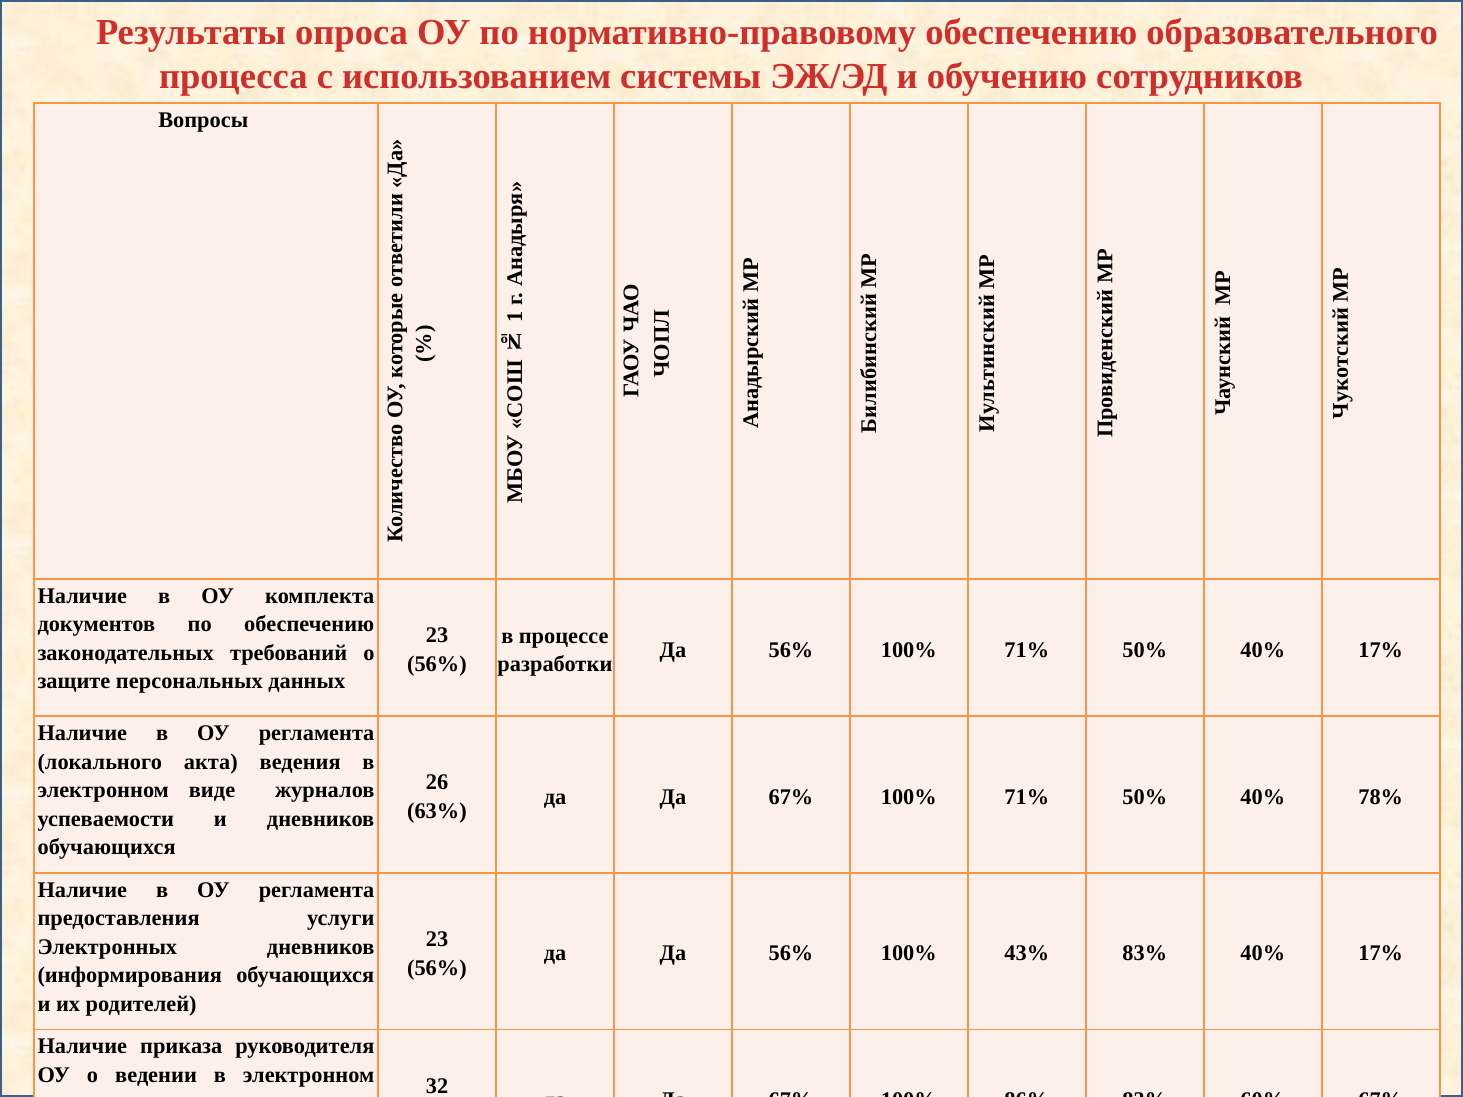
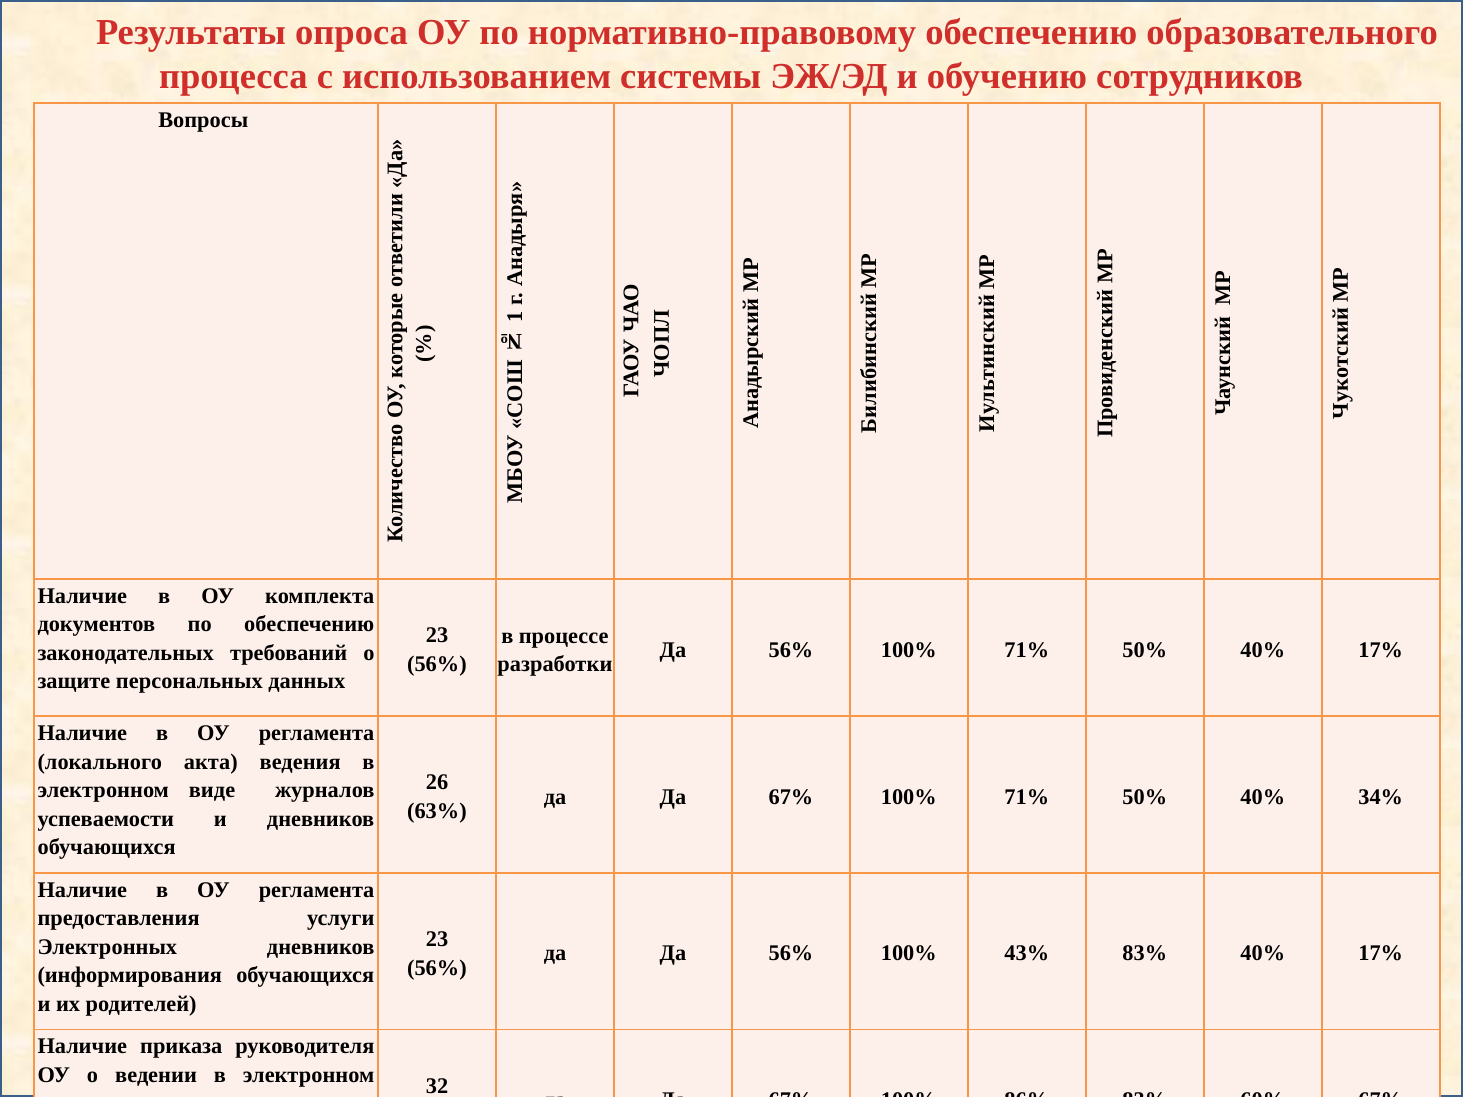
40% 78%: 78% -> 34% (1381, 797)
